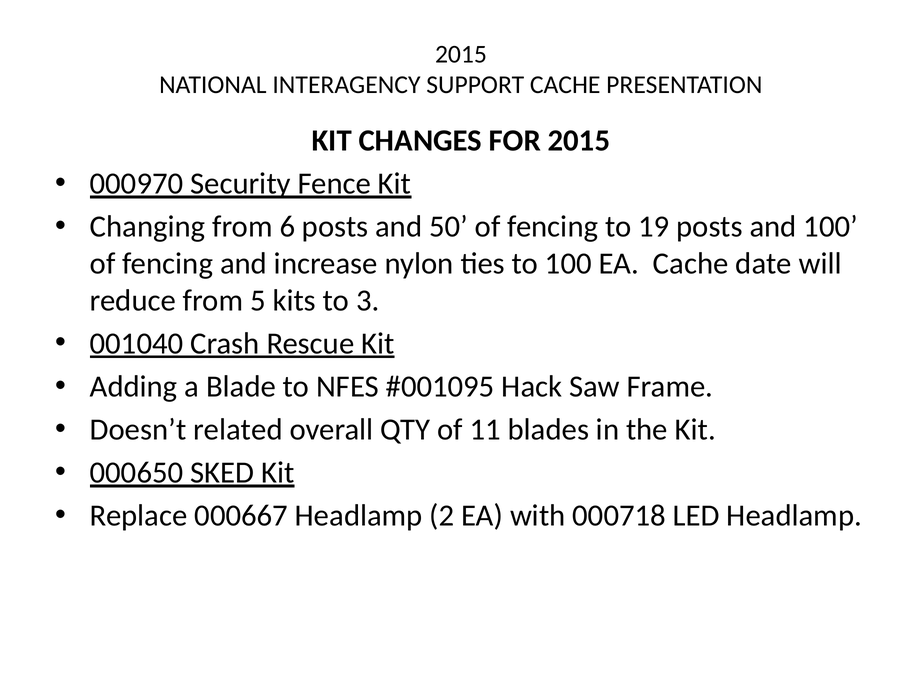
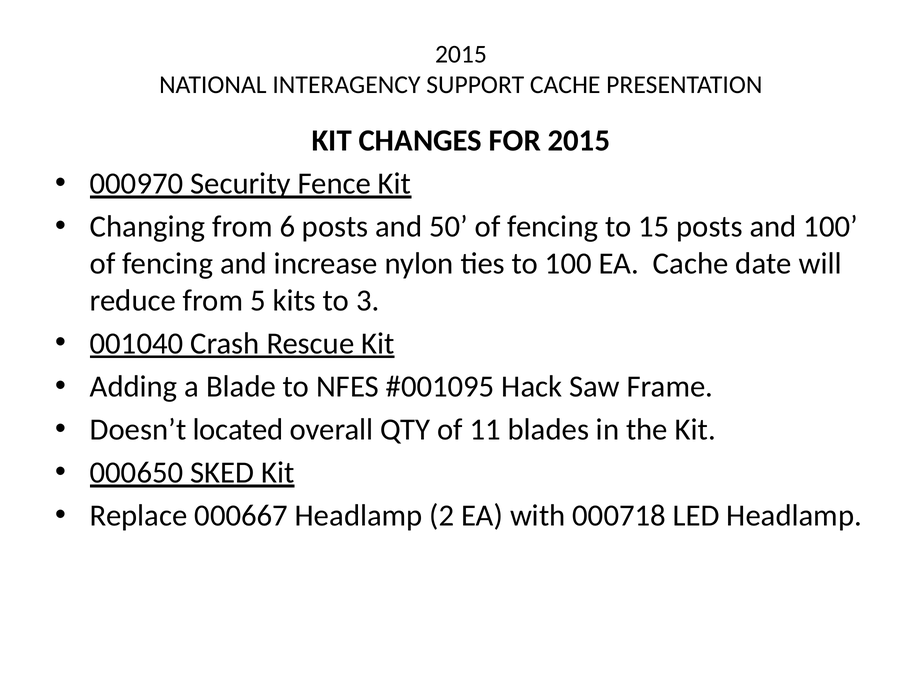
19: 19 -> 15 (654, 226)
related: related -> located (238, 429)
